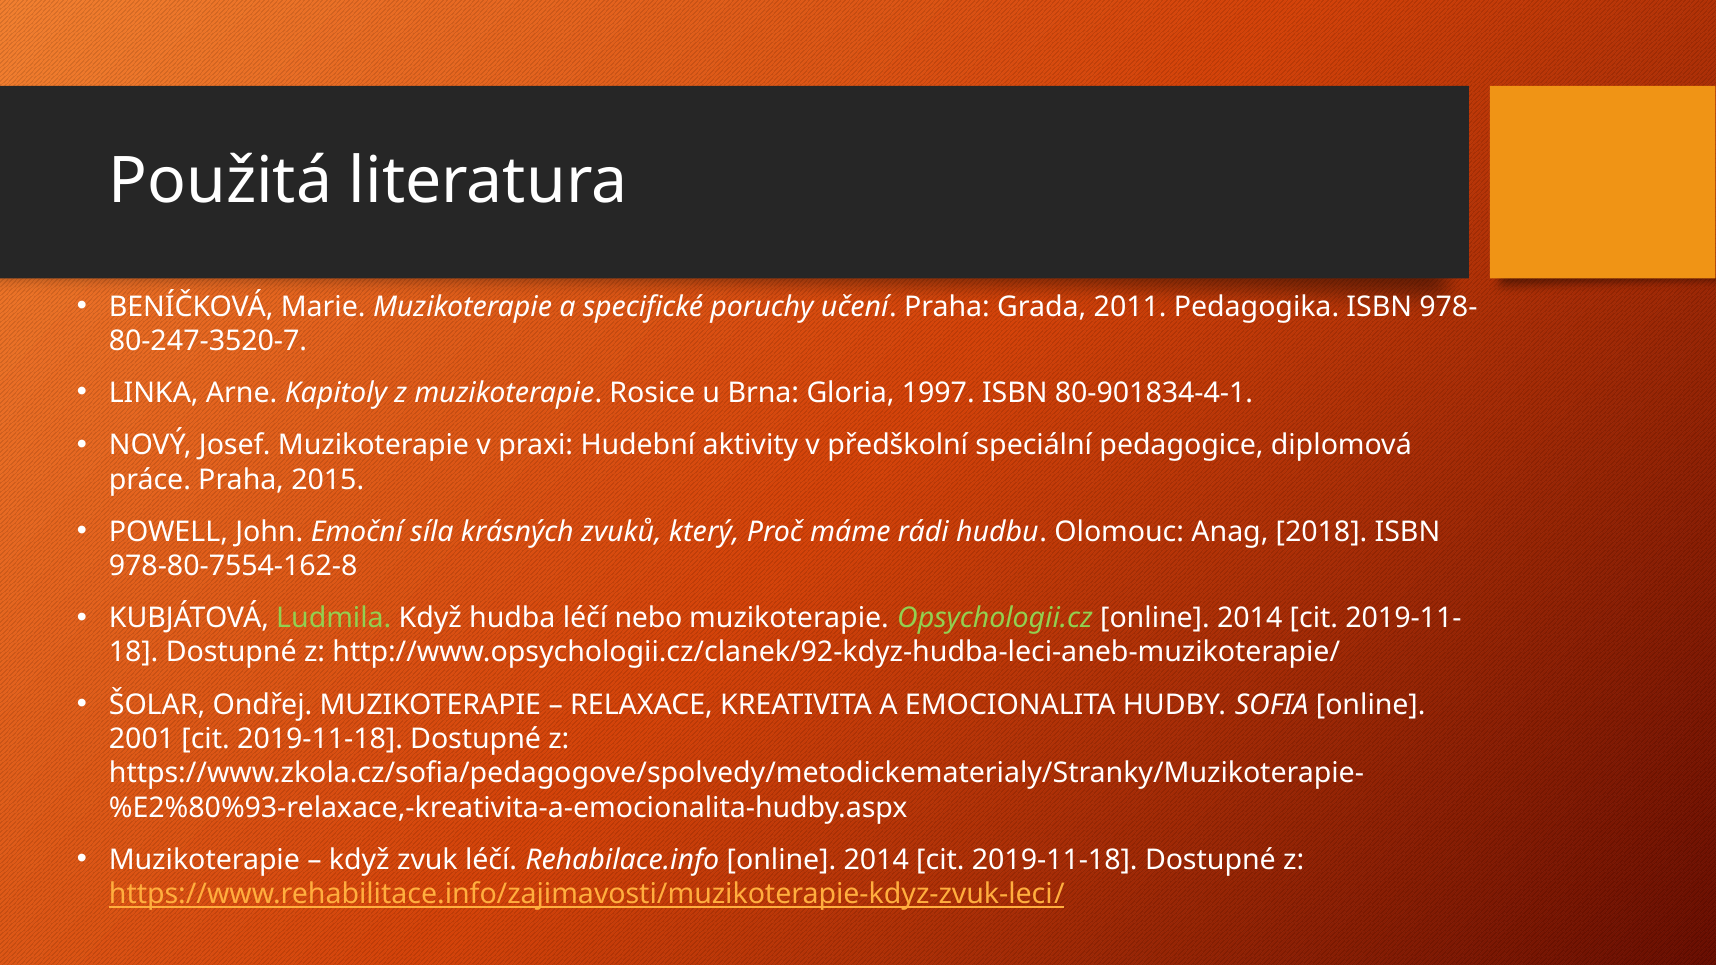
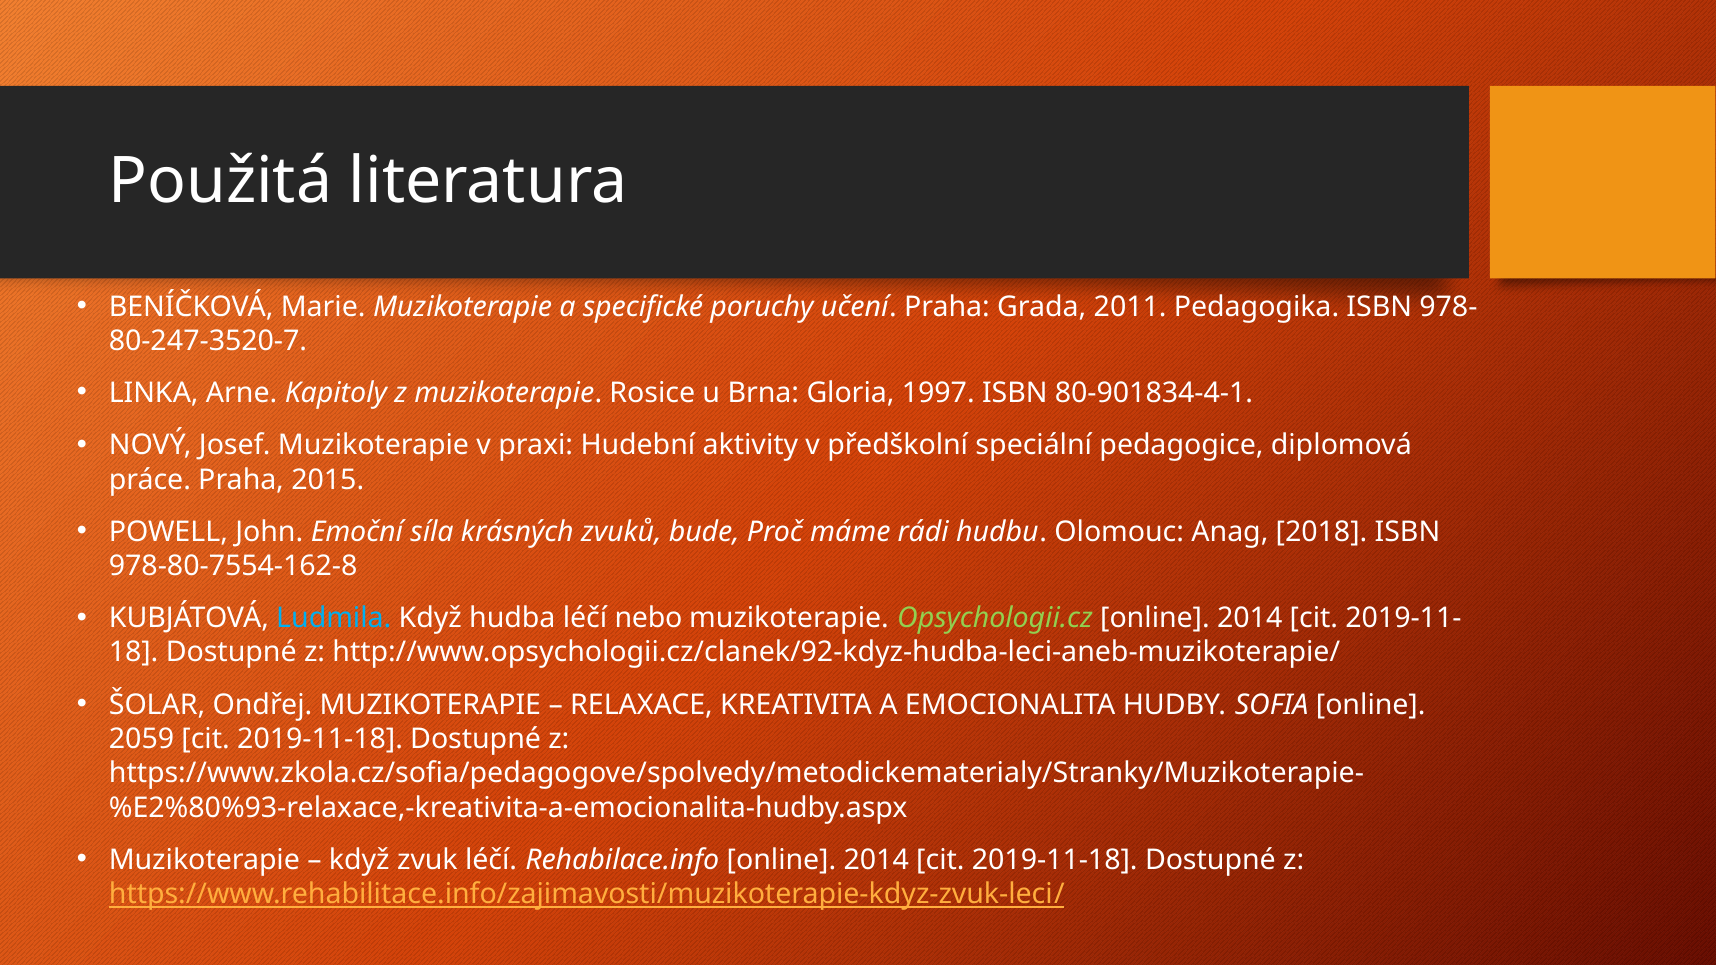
který: který -> bude (704, 532)
Ludmila colour: light green -> light blue (334, 618)
2001: 2001 -> 2059 (142, 739)
